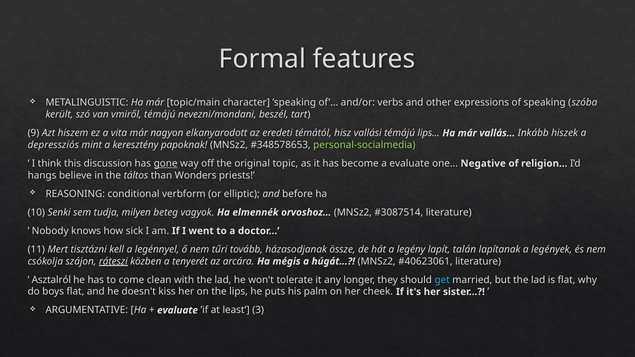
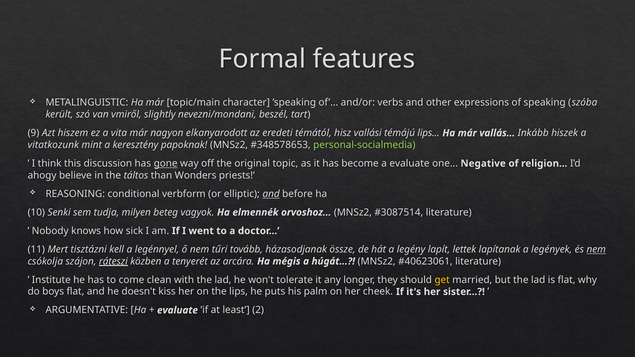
vmiről témájú: témájú -> slightly (160, 115)
depressziós: depressziós -> vitatkozunk (53, 145)
hangs: hangs -> ahogy (42, 175)
and underline: none -> present (271, 194)
talán: talán -> lettek (464, 250)
nem underline: none -> present (596, 250)
Asztalról: Asztalról -> Institute (51, 280)
get colour: light blue -> yellow (442, 280)
3: 3 -> 2 (258, 310)
